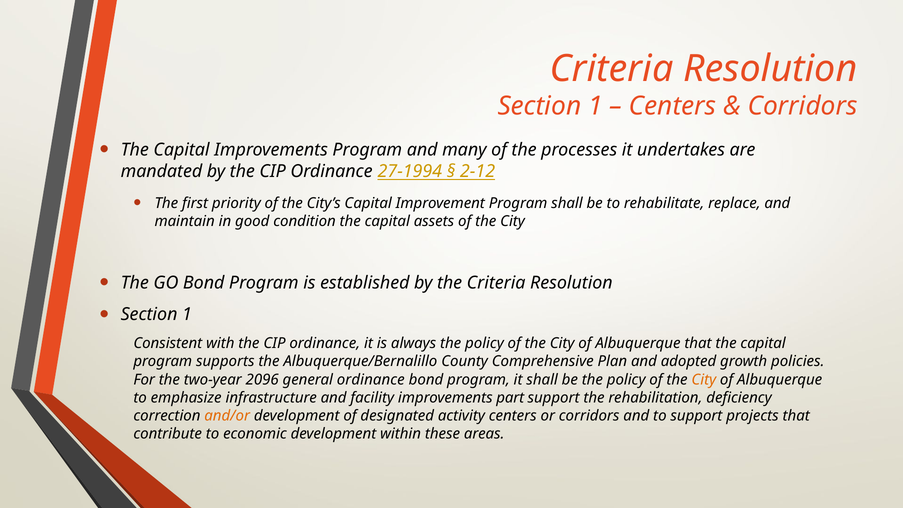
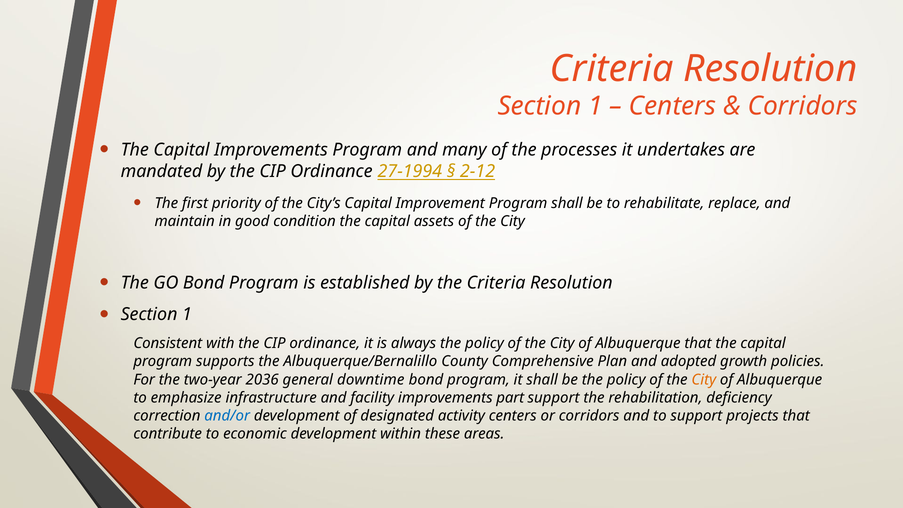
2096: 2096 -> 2036 (262, 380)
general ordinance: ordinance -> downtime (371, 380)
and/or colour: orange -> blue (227, 416)
